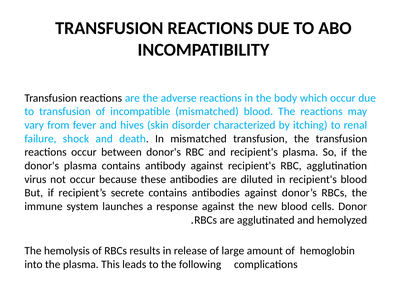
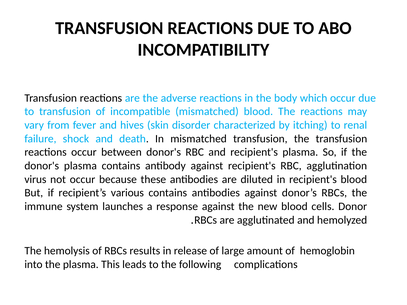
secrete: secrete -> various (127, 193)
